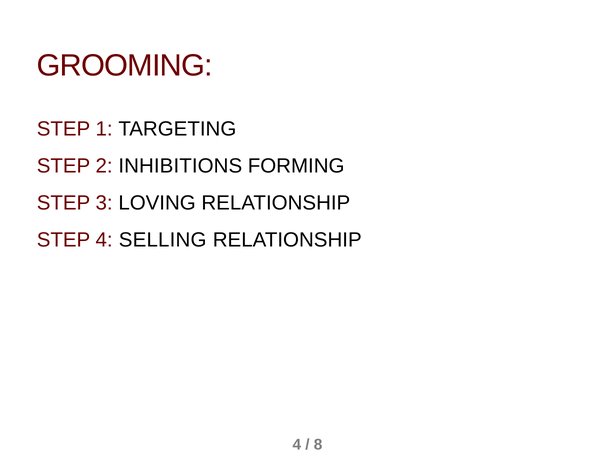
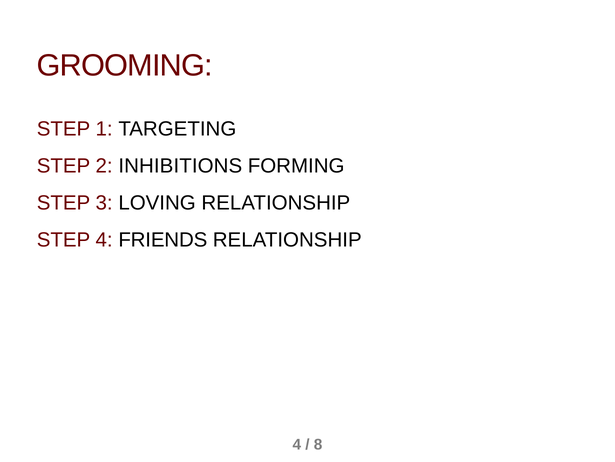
SELLING: SELLING -> FRIENDS (163, 240)
